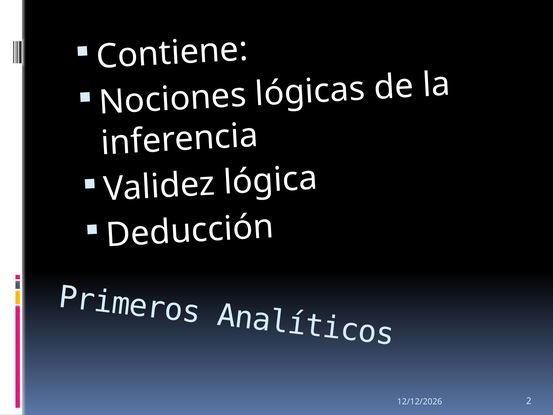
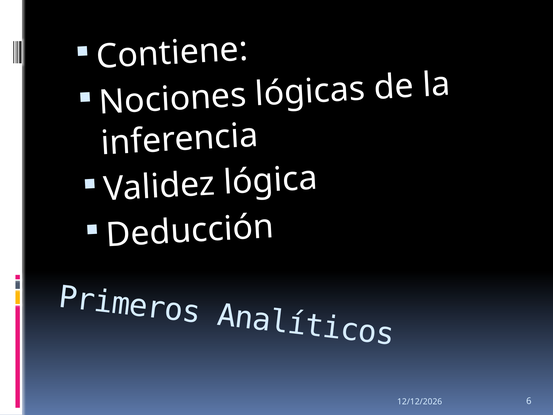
2: 2 -> 6 (529, 401)
